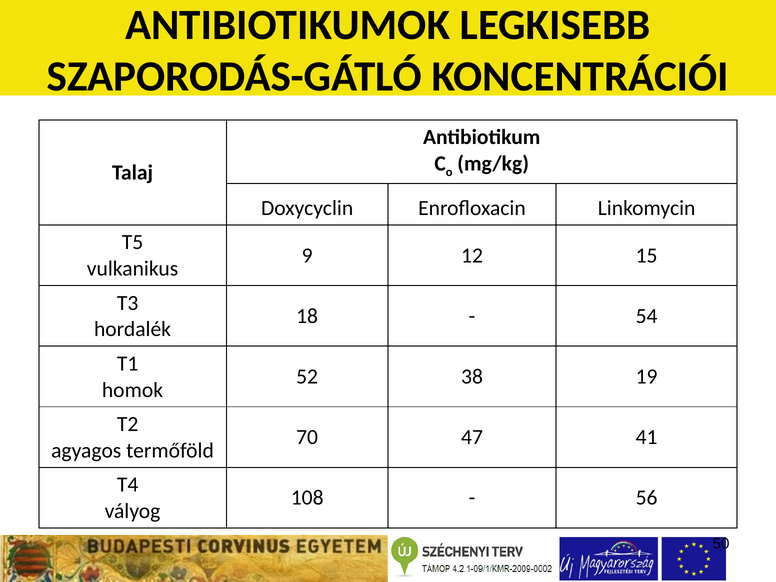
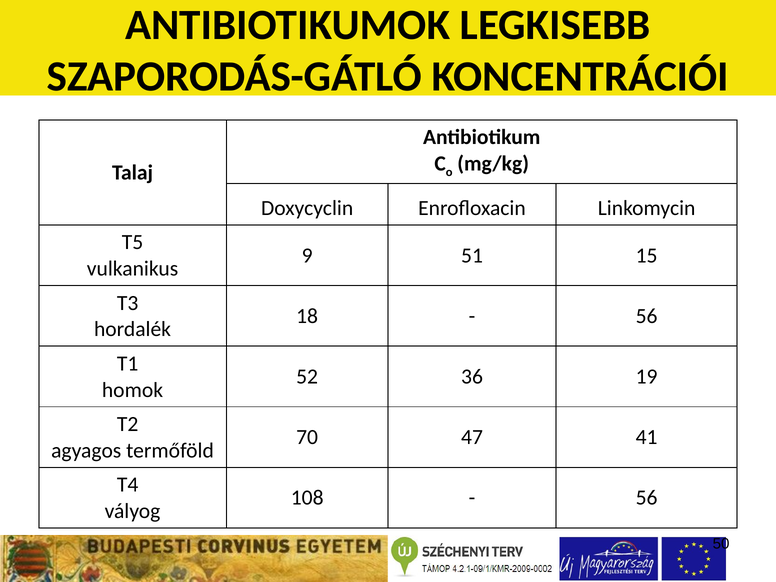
12: 12 -> 51 (472, 256)
54: 54 -> 56 (647, 316)
38: 38 -> 36 (472, 377)
